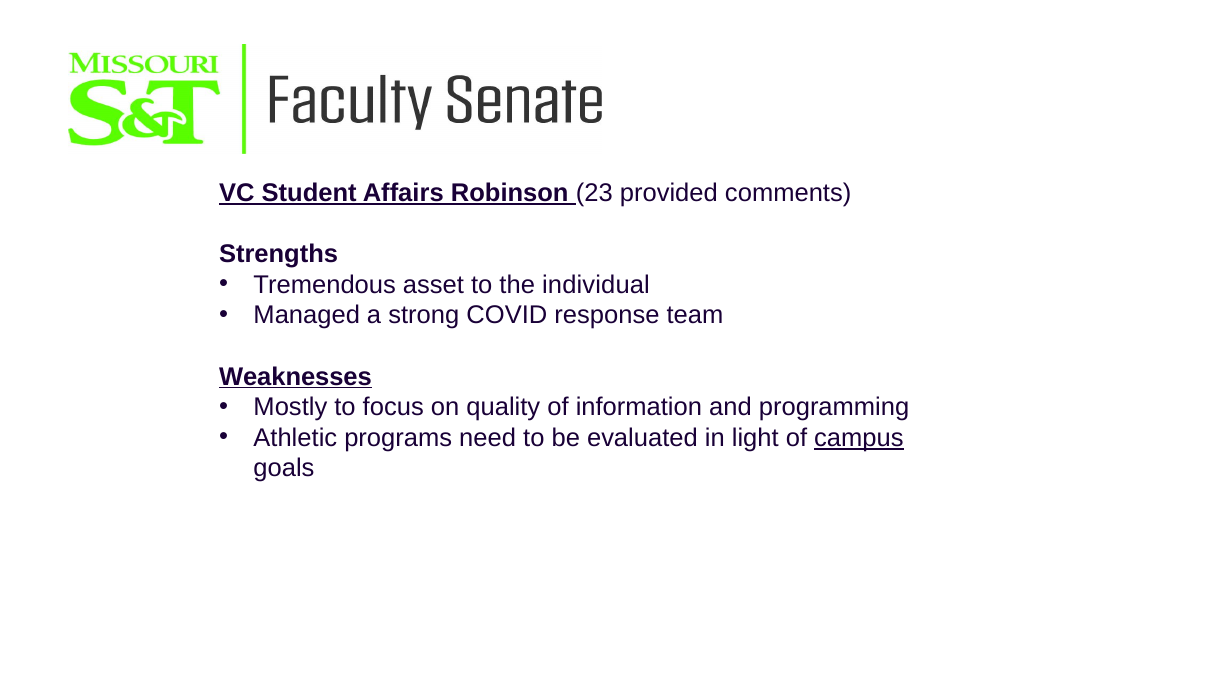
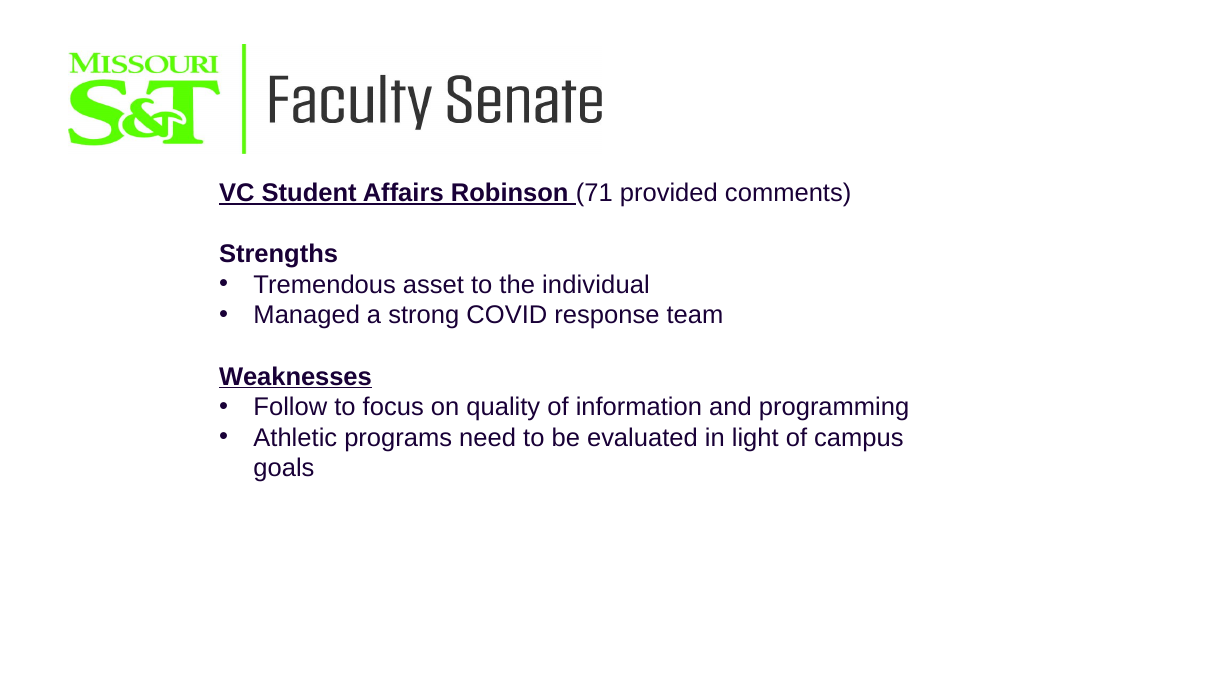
23: 23 -> 71 (594, 193)
Mostly: Mostly -> Follow (290, 407)
campus underline: present -> none (859, 438)
